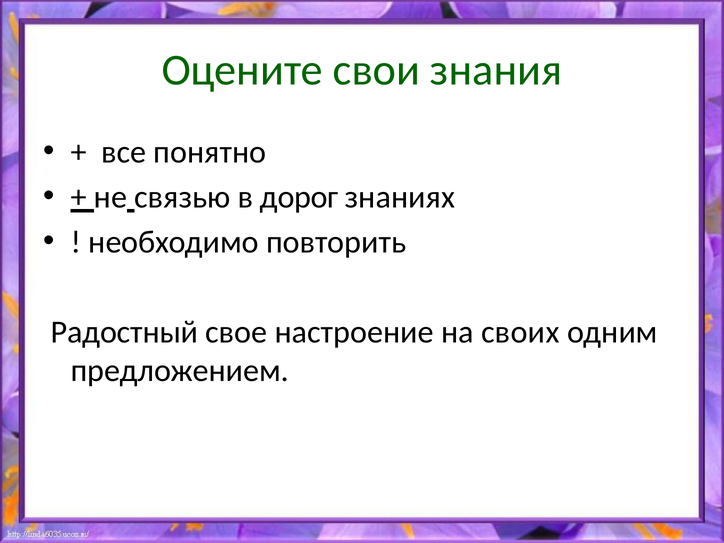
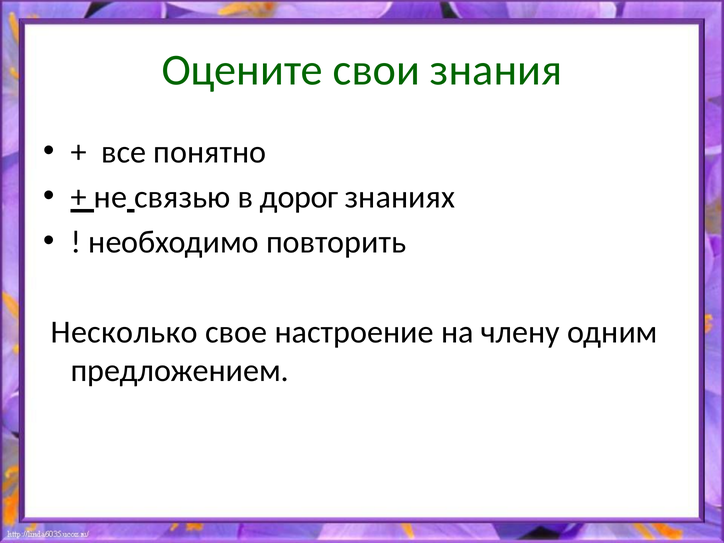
Радостный: Радостный -> Несколько (124, 332)
своих: своих -> члену (520, 332)
